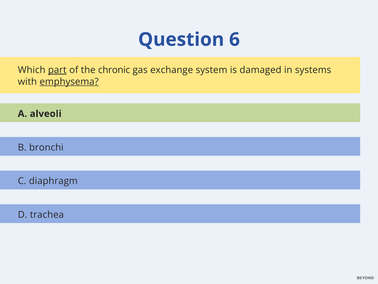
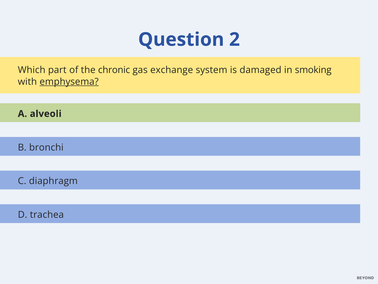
6: 6 -> 2 (234, 39)
part underline: present -> none (57, 70)
systems: systems -> smoking (313, 70)
